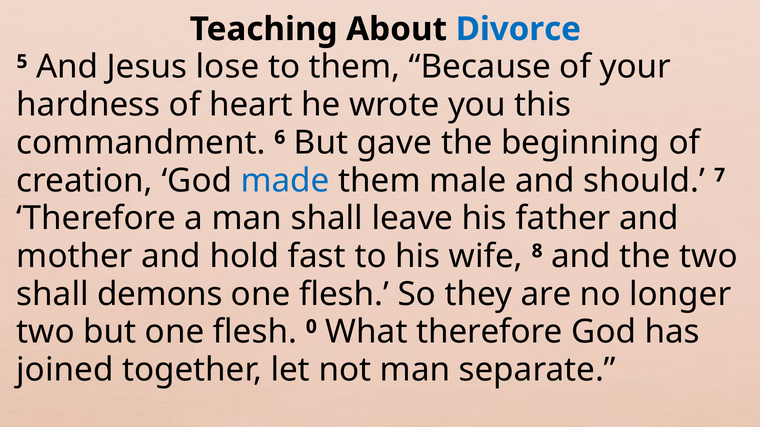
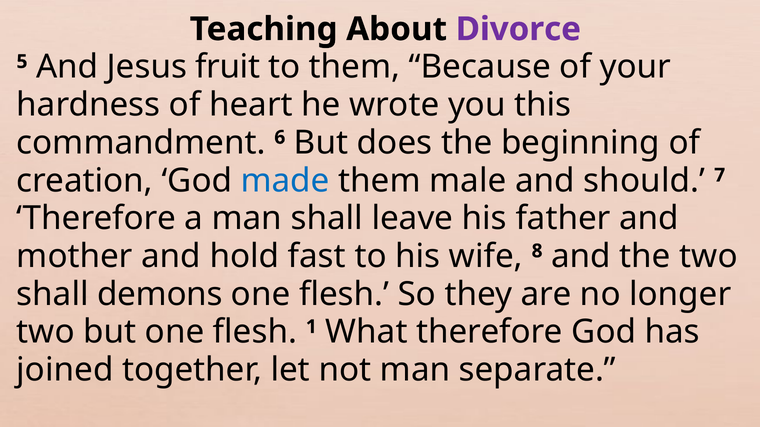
Divorce colour: blue -> purple (518, 29)
lose: lose -> fruit (228, 67)
gave: gave -> does (395, 143)
0: 0 -> 1 (311, 327)
